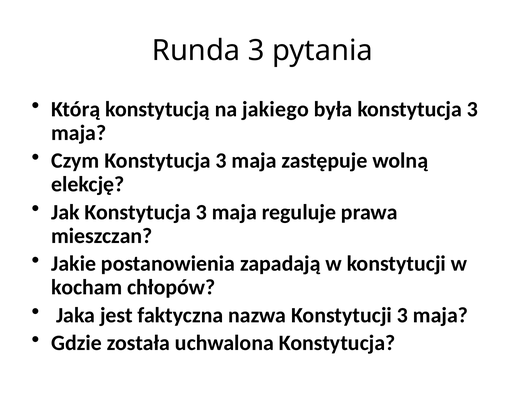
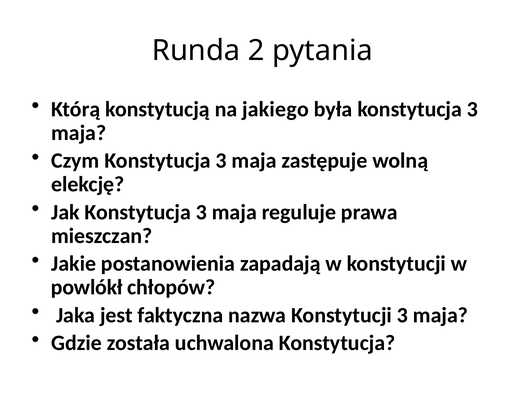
Runda 3: 3 -> 2 (256, 51)
kocham: kocham -> powlókł (87, 287)
